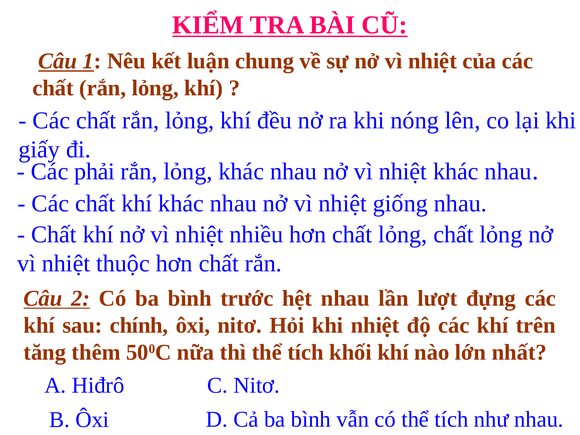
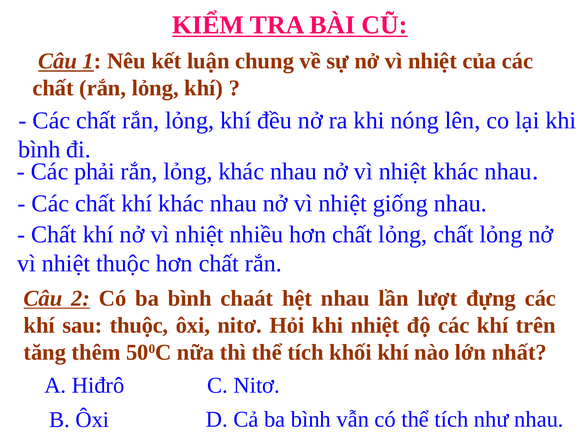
giấy: giấy -> bình (39, 150)
trước: trước -> chaát (247, 298)
sau chính: chính -> thuộc (139, 325)
